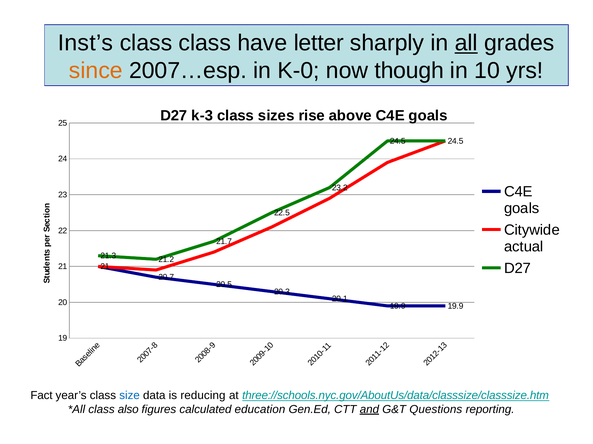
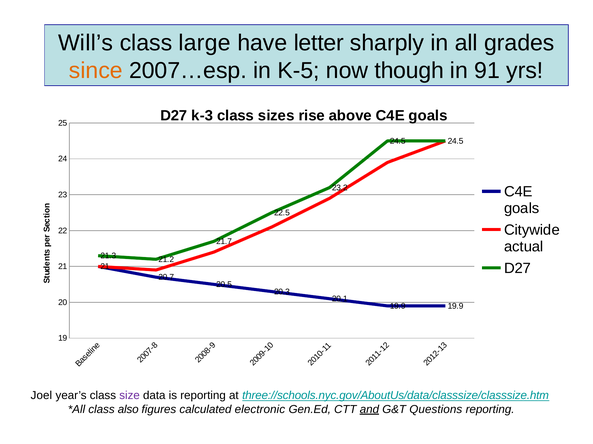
Inst’s: Inst’s -> Will’s (85, 43)
class class: class -> large (205, 43)
all underline: present -> none (466, 43)
K-0: K-0 -> K-5 (299, 71)
10: 10 -> 91 (487, 71)
Fact: Fact -> Joel (41, 396)
size colour: blue -> purple (130, 396)
is reducing: reducing -> reporting (203, 396)
education: education -> electronic (260, 410)
